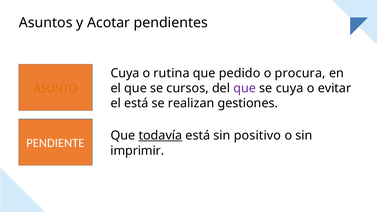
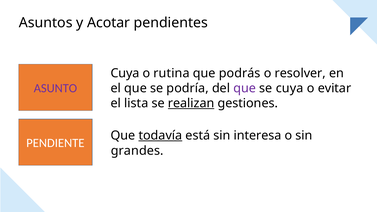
pedido: pedido -> podrás (240, 73)
procura: procura -> resolver (300, 73)
ASUNTO colour: orange -> purple (55, 88)
cursos: cursos -> podría (188, 88)
el está: está -> lista (136, 103)
realizan underline: none -> present (191, 103)
positivo: positivo -> interesa (258, 136)
imprimir: imprimir -> grandes (137, 151)
